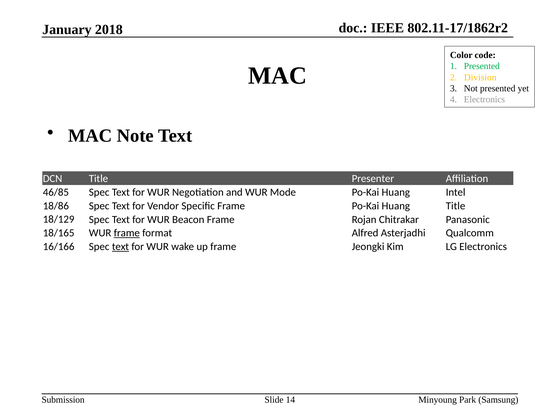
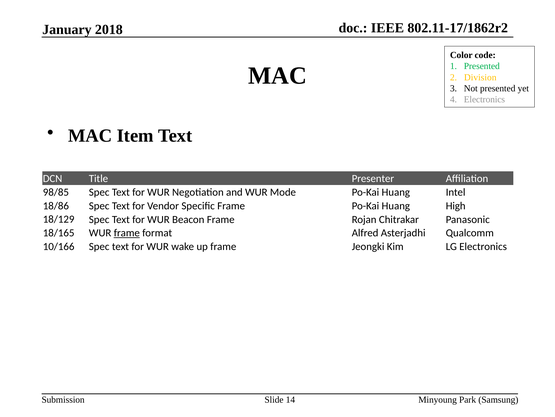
Note: Note -> Item (135, 135)
46/85: 46/85 -> 98/85 (56, 192)
Huang Title: Title -> High (456, 206)
16/166: 16/166 -> 10/166 (59, 246)
text underline: present -> none (120, 246)
